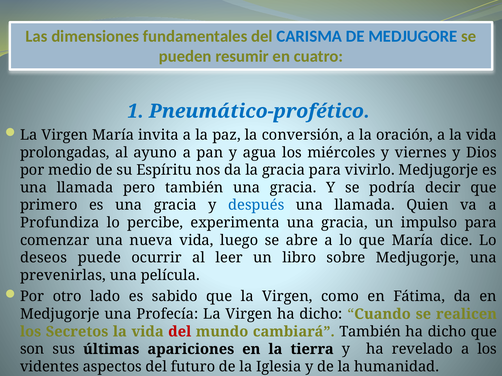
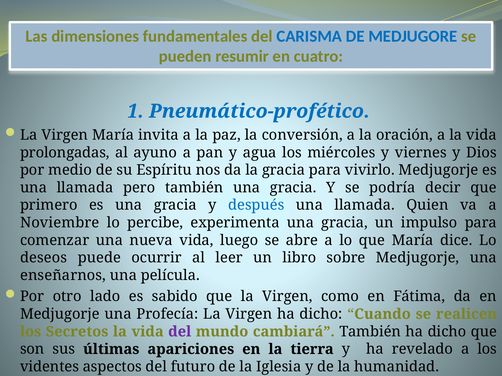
Profundiza: Profundiza -> Noviembre (60, 223)
prevenirlas: prevenirlas -> enseñarnos (63, 276)
del colour: red -> purple (180, 332)
